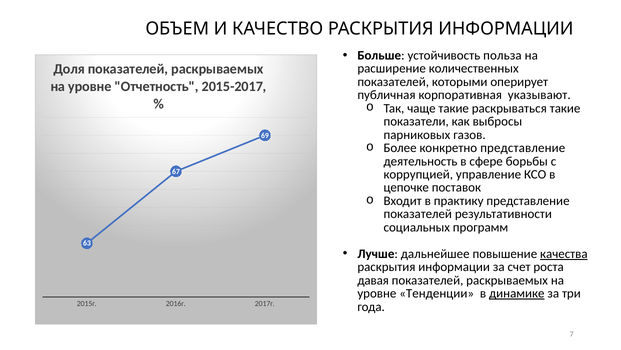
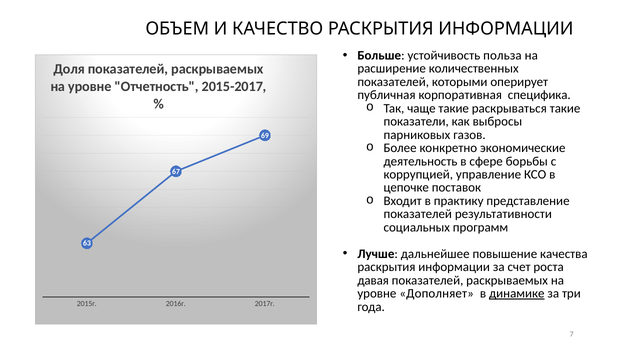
указывают: указывают -> специфика (539, 95)
конкретно представление: представление -> экономические (523, 148)
качества underline: present -> none (564, 253)
Тенденции: Тенденции -> Дополняет (437, 293)
